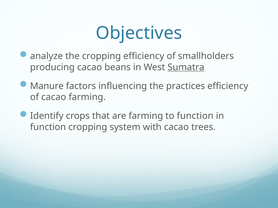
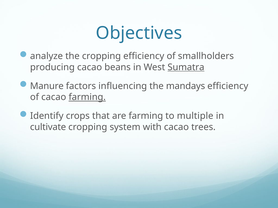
practices: practices -> mandays (186, 86)
farming underline: none -> present (87, 97)
to function: function -> multiple (195, 116)
function: function -> cultivate (48, 127)
